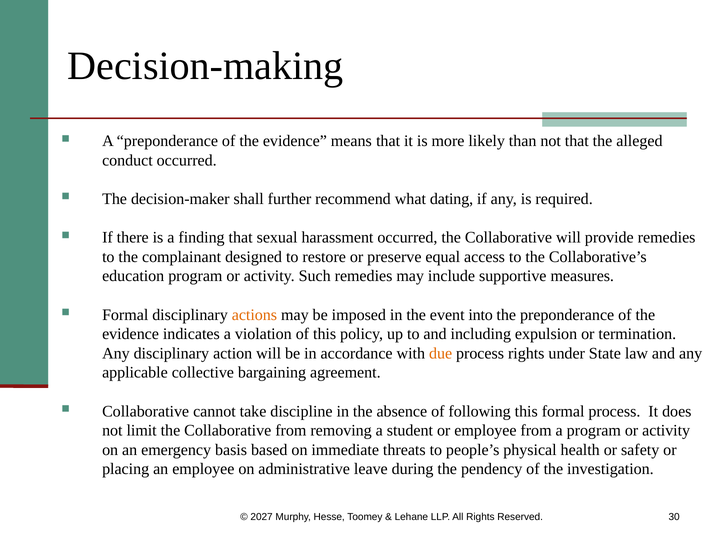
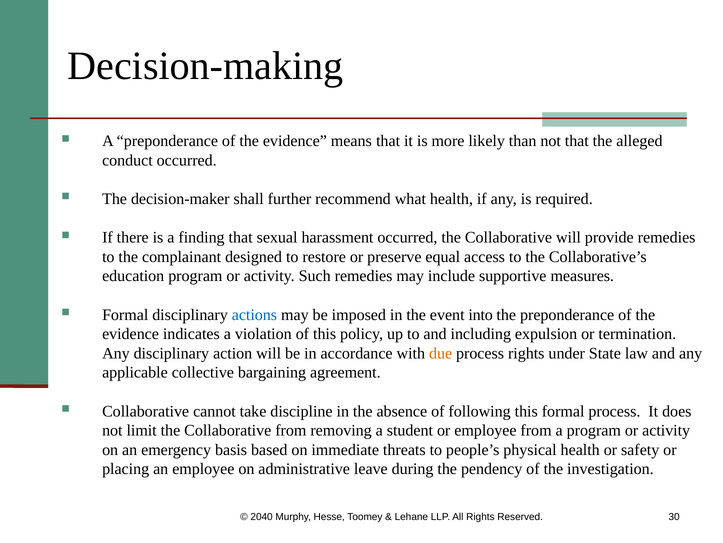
what dating: dating -> health (451, 199)
actions colour: orange -> blue (254, 314)
2027: 2027 -> 2040 (262, 516)
